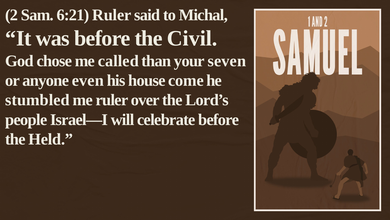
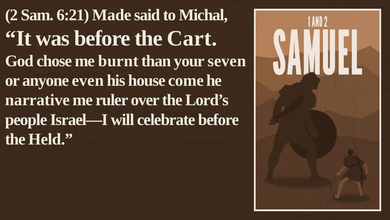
6:21 Ruler: Ruler -> Made (112, 15)
Civil: Civil -> Cart (192, 38)
called: called -> burnt (118, 61)
stumbled: stumbled -> narrative (37, 100)
